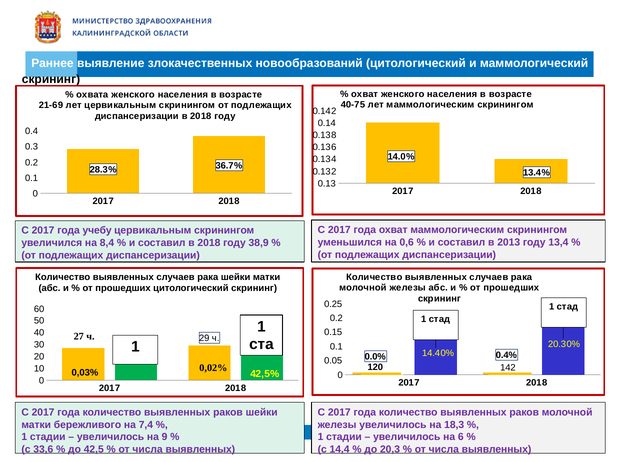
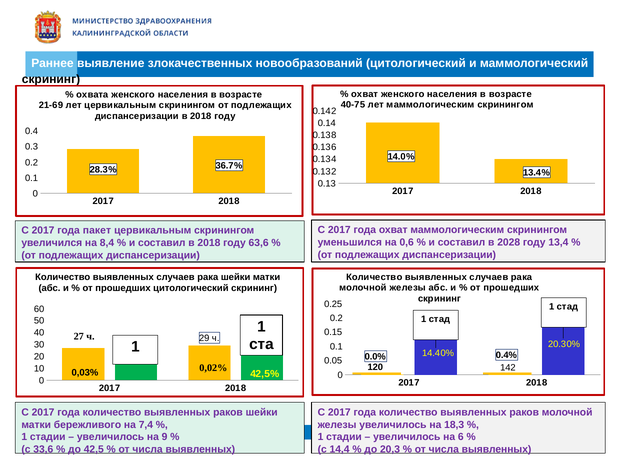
учебу: учебу -> пакет (97, 231)
2013: 2013 -> 2028 (509, 243)
38,9: 38,9 -> 63,6 (259, 243)
